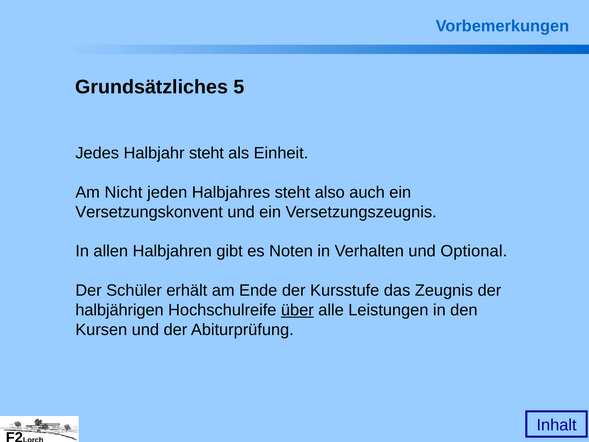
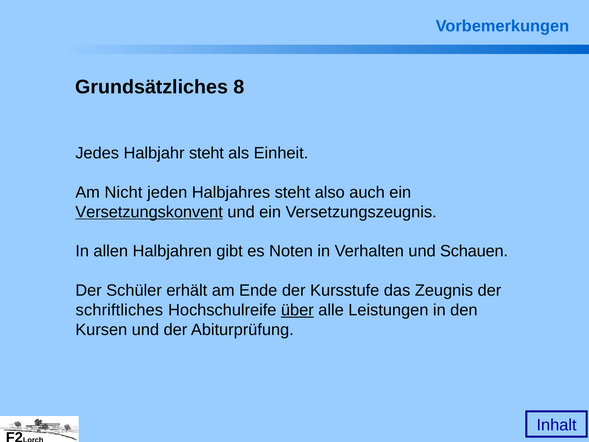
5: 5 -> 8 (239, 87)
Versetzungskonvent underline: none -> present (149, 212)
Optional: Optional -> Schauen (474, 251)
halbjährigen: halbjährigen -> schriftliches (119, 310)
